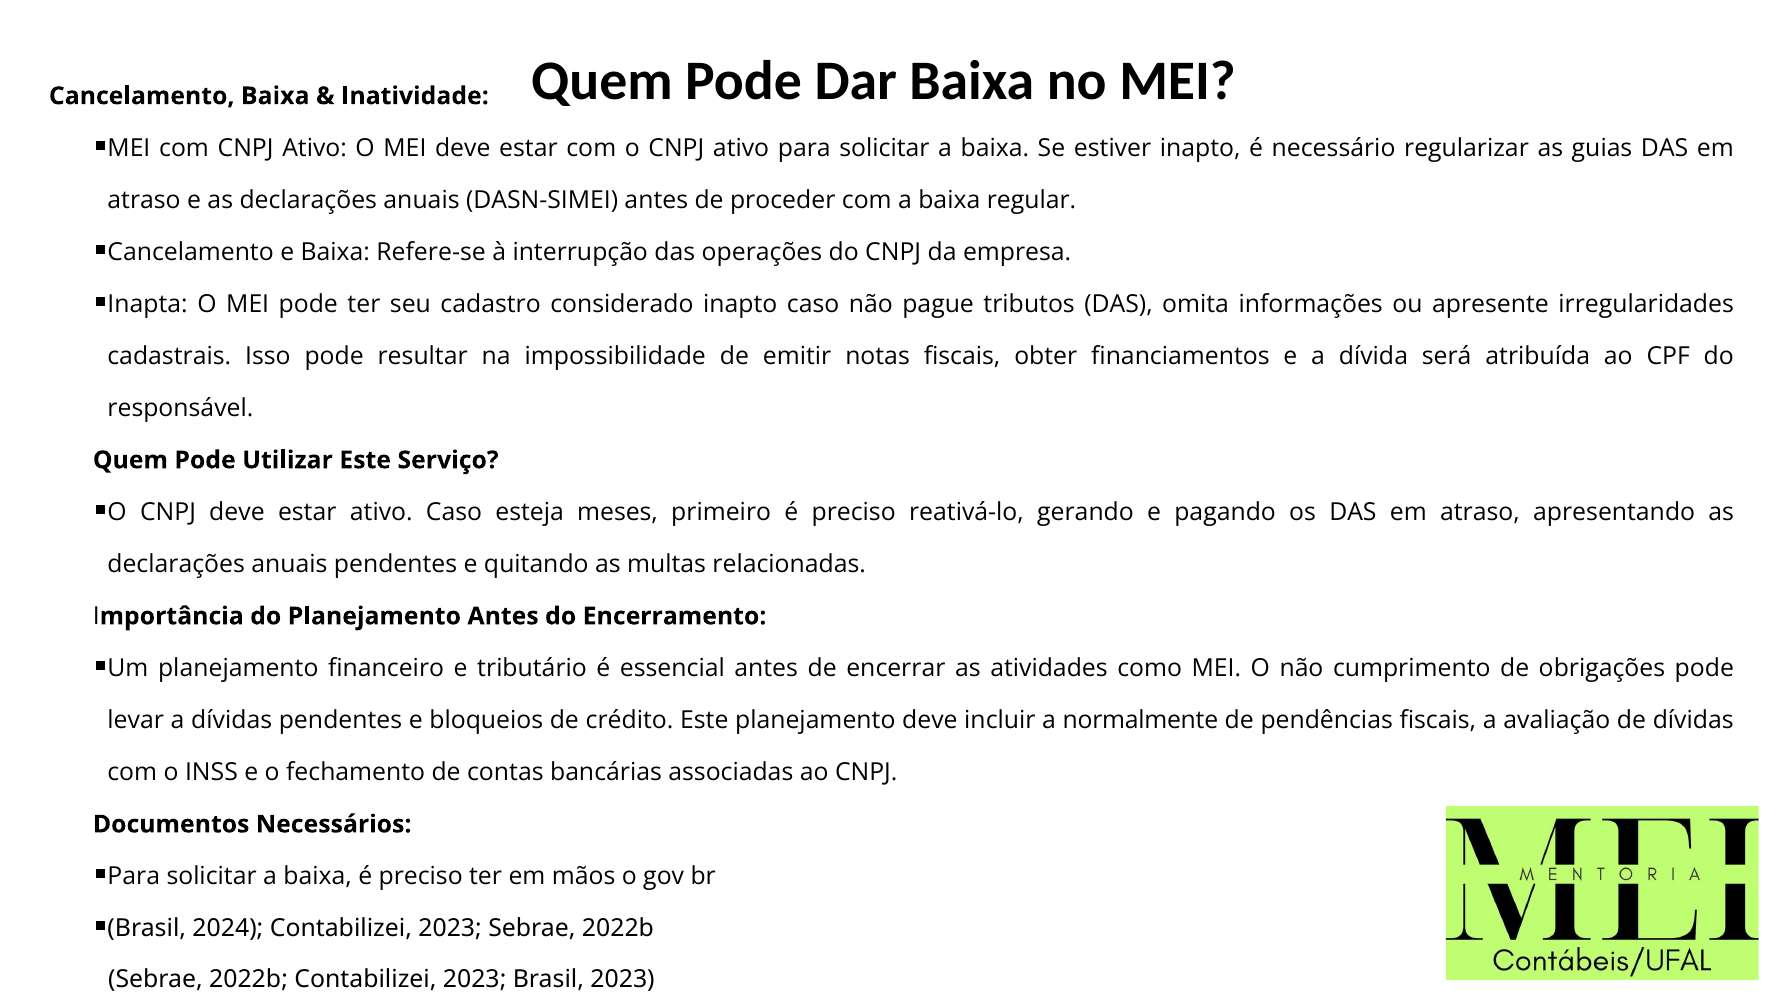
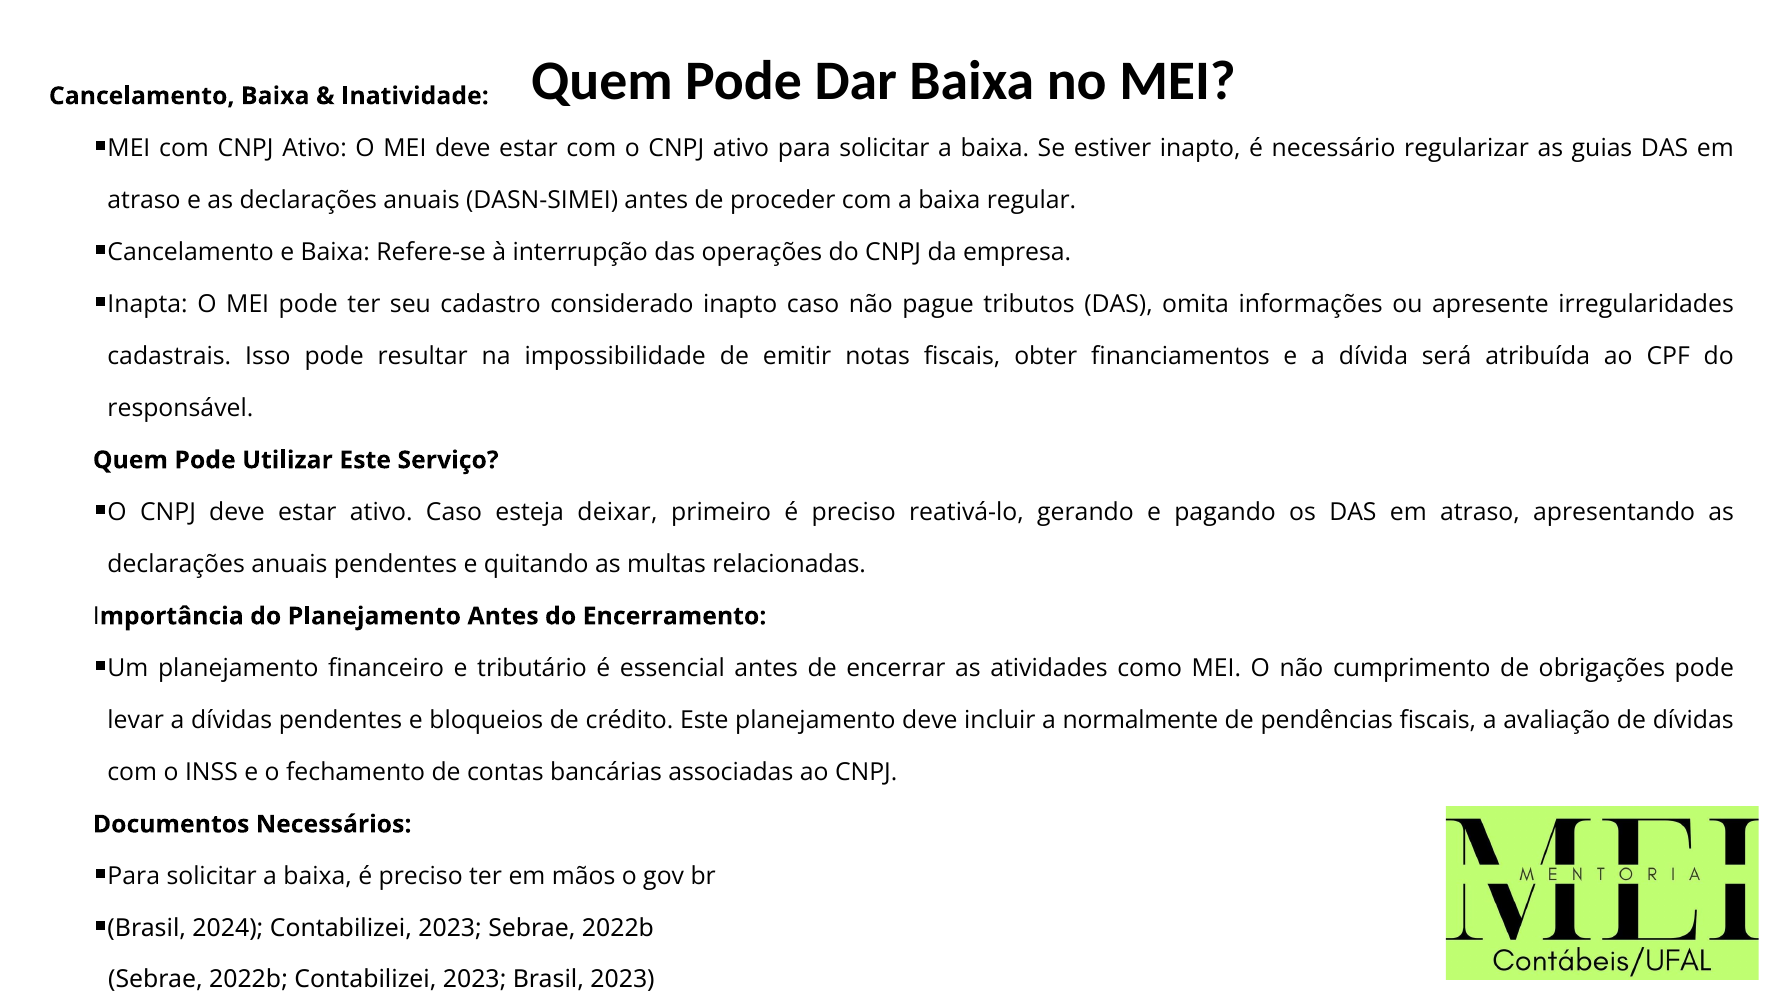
meses: meses -> deixar (617, 512)
